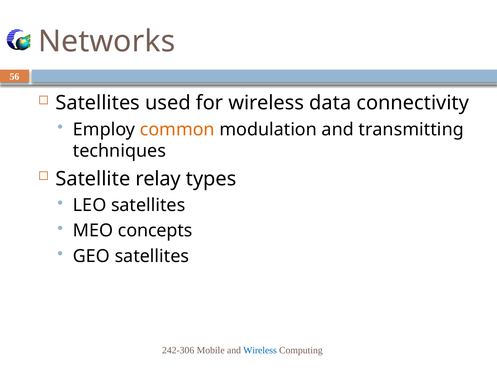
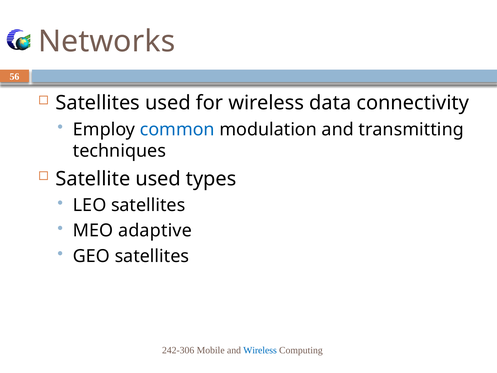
common colour: orange -> blue (177, 129)
Satellite relay: relay -> used (158, 179)
concepts: concepts -> adaptive (155, 231)
